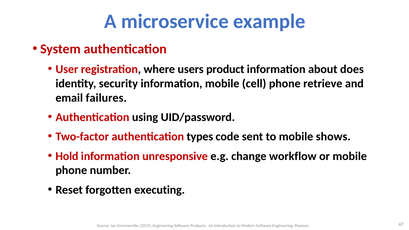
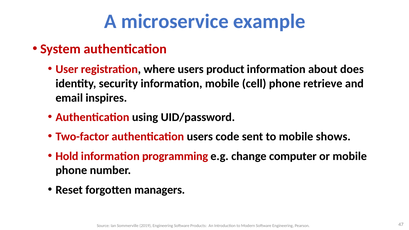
failures: failures -> inspires (106, 98)
authentication types: types -> users (200, 137)
unresponsive: unresponsive -> programming (175, 156)
workflow: workflow -> computer (293, 156)
executing: executing -> managers (160, 190)
